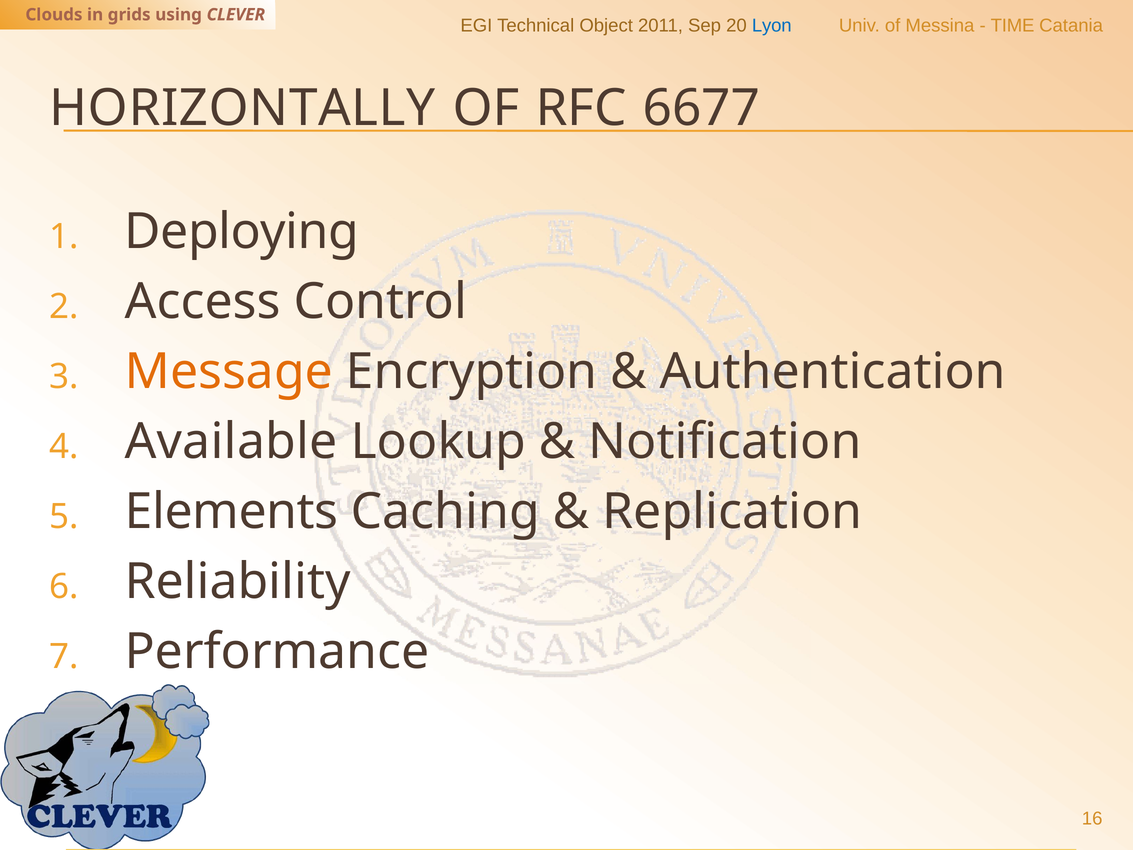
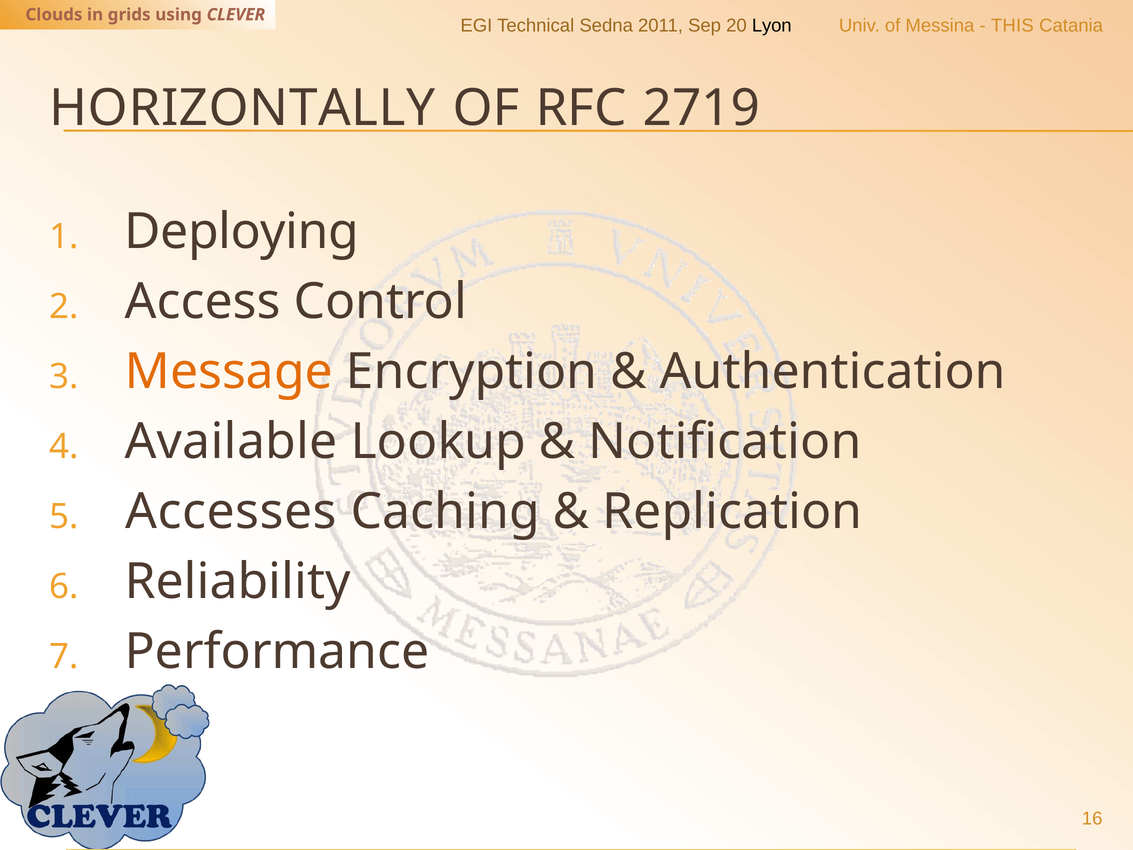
Object: Object -> Sedna (606, 26)
Lyon colour: blue -> black (772, 26)
TIME: TIME -> THIS (1012, 26)
6677: 6677 -> 2719 (702, 108)
Elements: Elements -> Accesses (231, 511)
